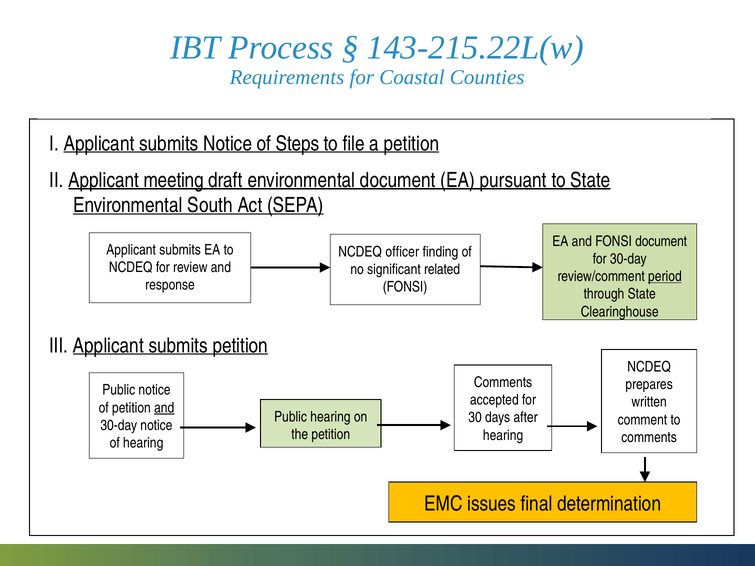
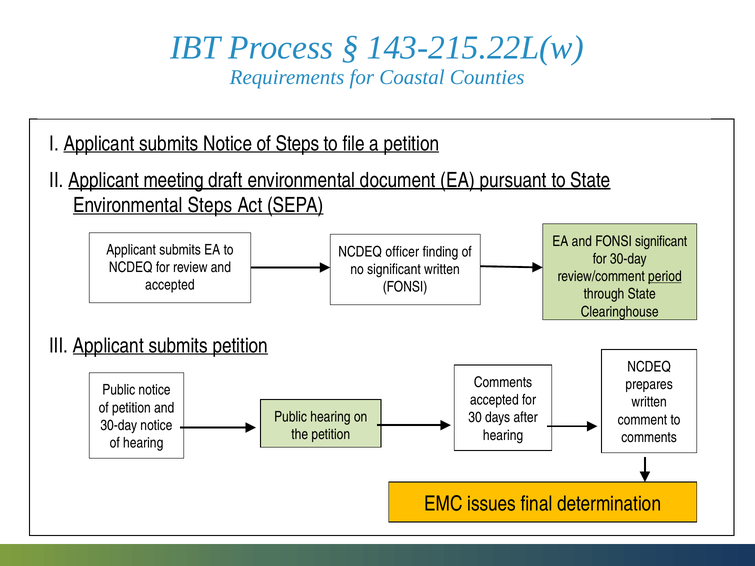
Environmental South: South -> Steps (210, 206)
FONSI document: document -> significant (661, 241)
significant related: related -> written (442, 269)
response: response -> accepted (170, 285)
and underline: present -> none (164, 408)
